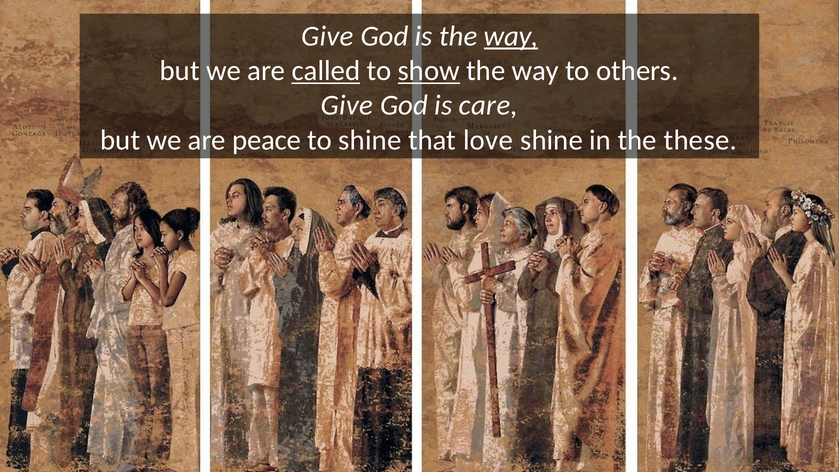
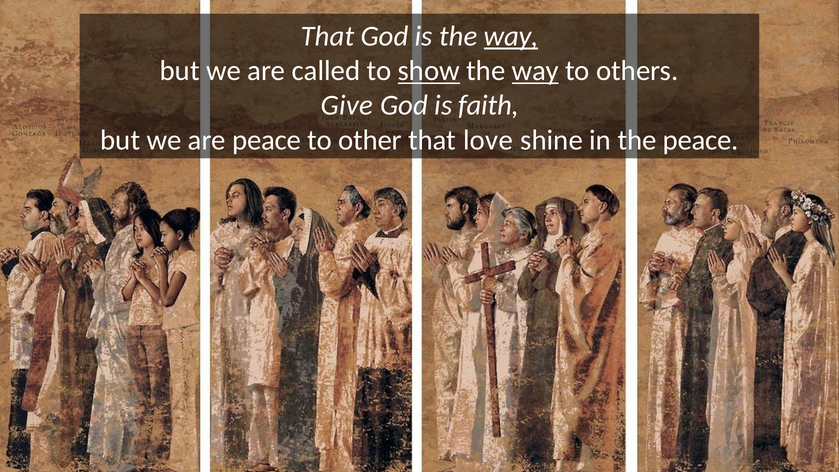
Give: Give -> That (328, 36)
called underline: present -> none (326, 71)
way underline: none -> present (535, 71)
care: care -> faith (489, 105)
to shine: shine -> other (370, 140)
the these: these -> peace (701, 140)
